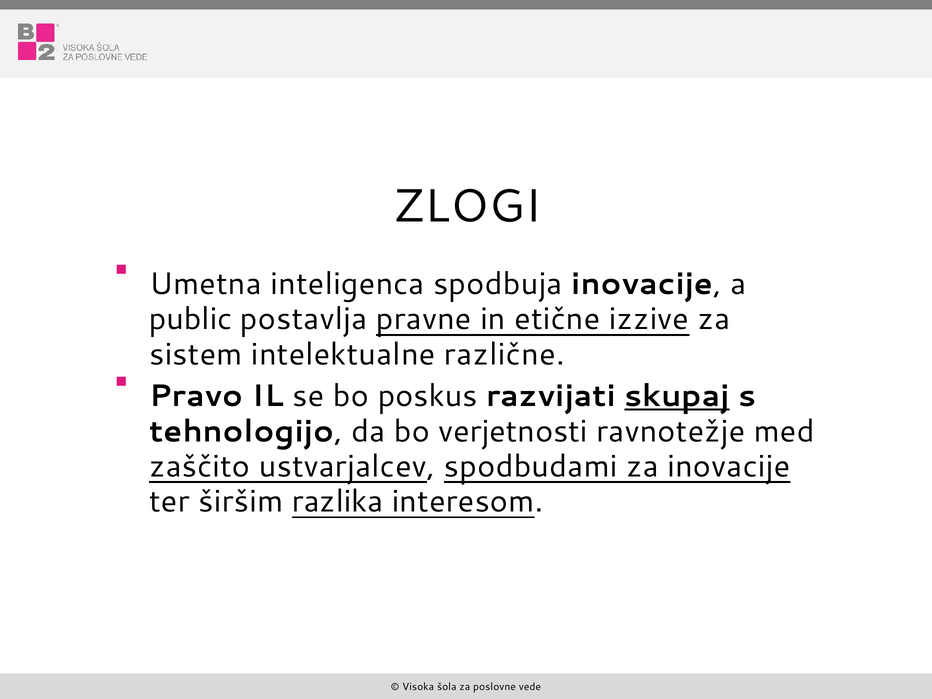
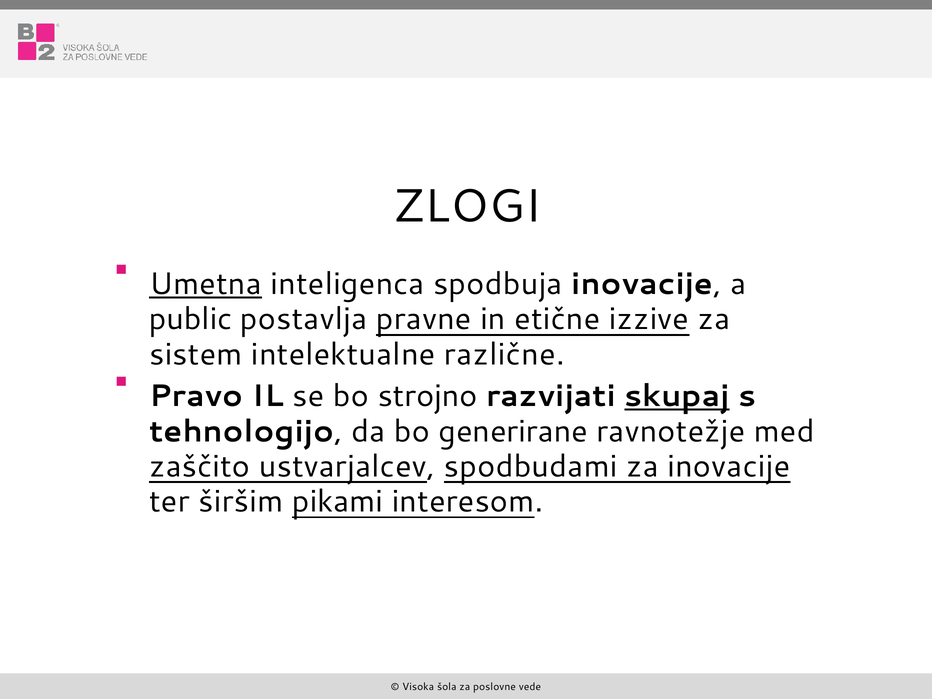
Umetna underline: none -> present (205, 284)
poskus: poskus -> strojno (428, 396)
verjetnosti: verjetnosti -> generirane (513, 431)
razlika: razlika -> pikami (338, 502)
